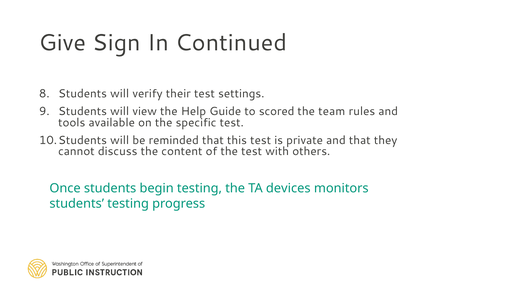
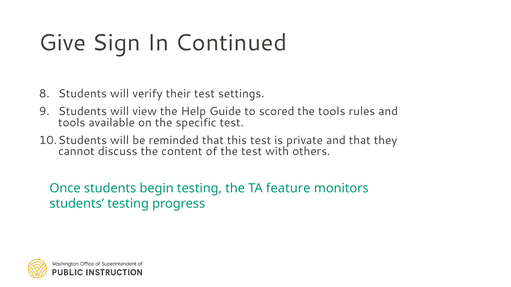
the team: team -> tools (332, 112)
devices: devices -> feature (288, 189)
